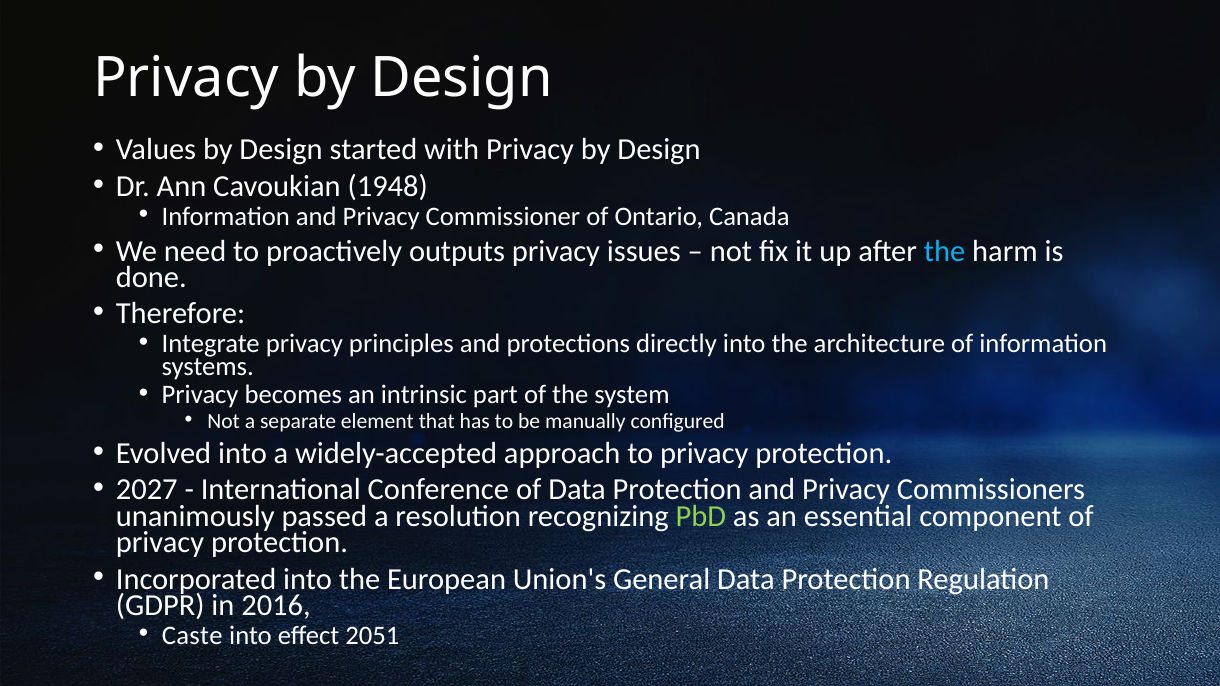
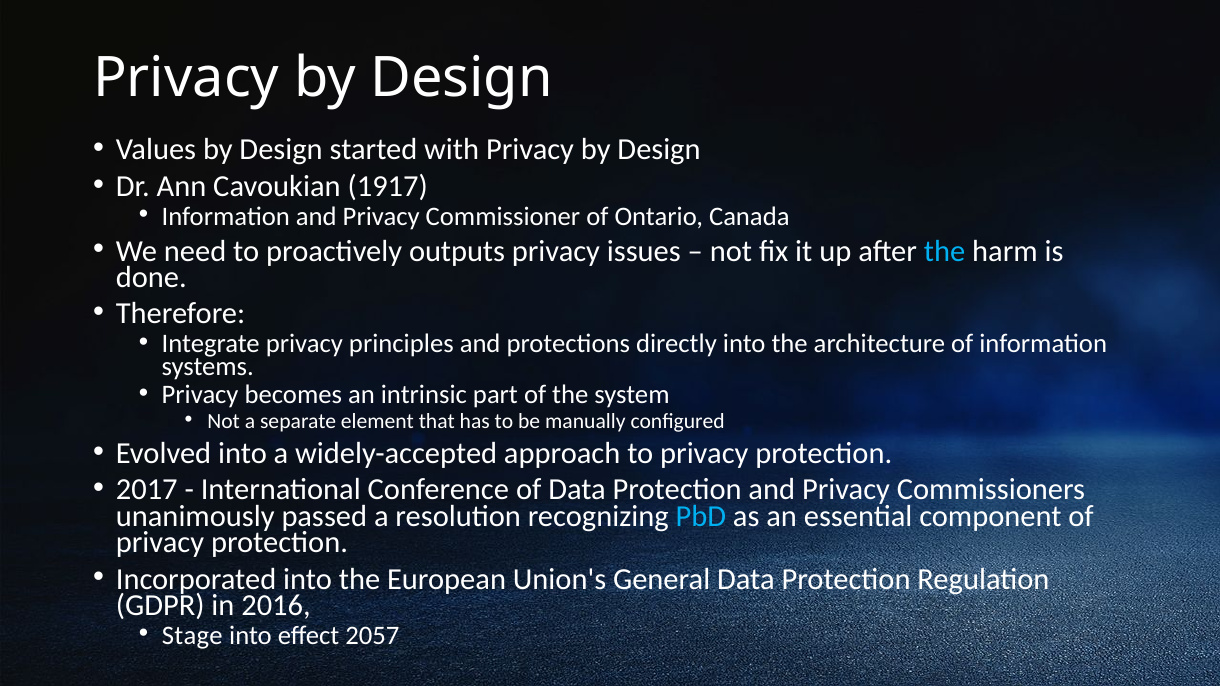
1948: 1948 -> 1917 (388, 186)
2027: 2027 -> 2017 (147, 490)
PbD colour: light green -> light blue (701, 516)
Caste: Caste -> Stage (192, 636)
2051: 2051 -> 2057 (372, 636)
